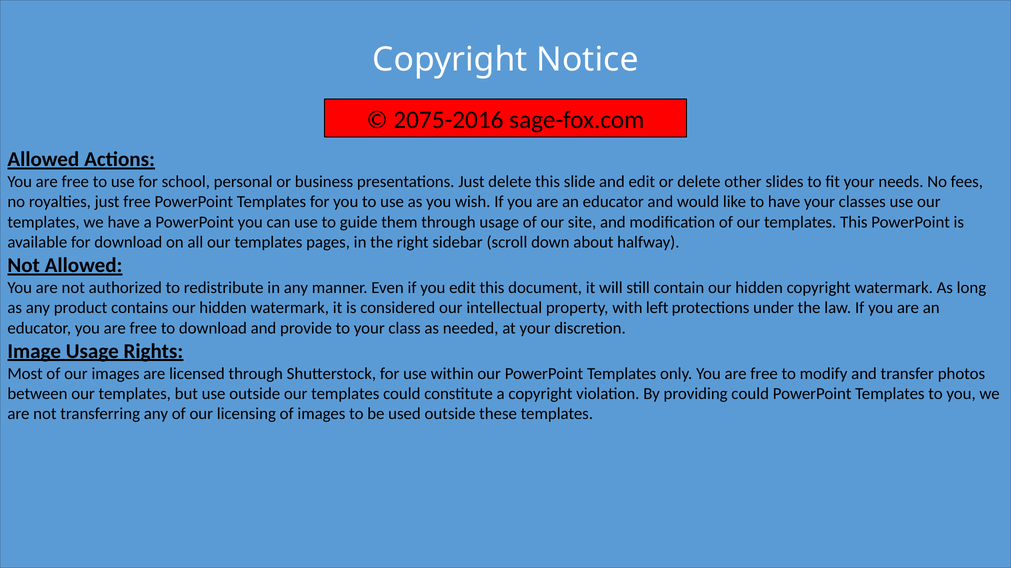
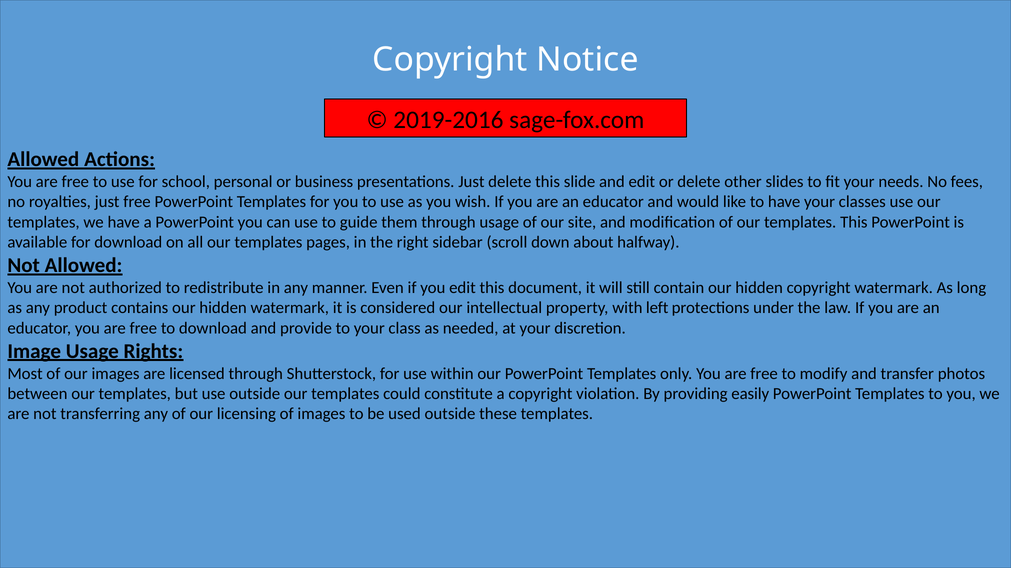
2075-2016: 2075-2016 -> 2019-2016 (448, 120)
providing could: could -> easily (750, 394)
